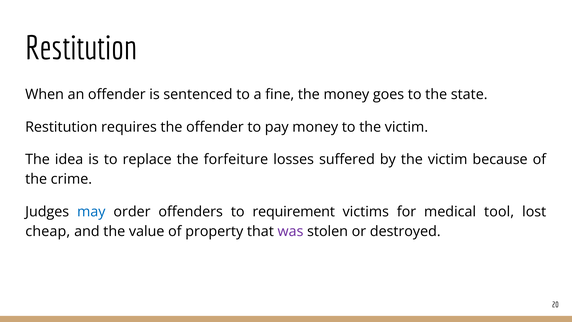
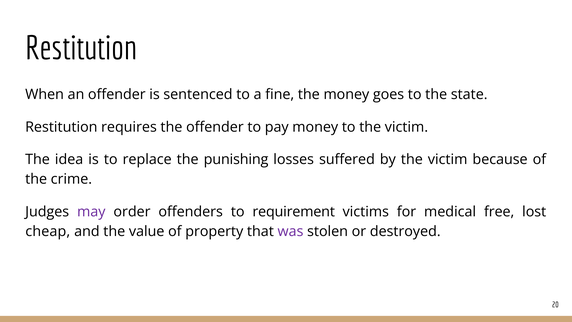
forfeiture: forfeiture -> punishing (236, 159)
may colour: blue -> purple (91, 212)
tool: tool -> free (499, 212)
